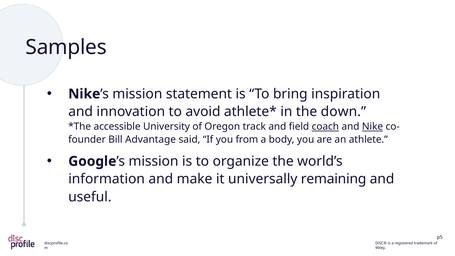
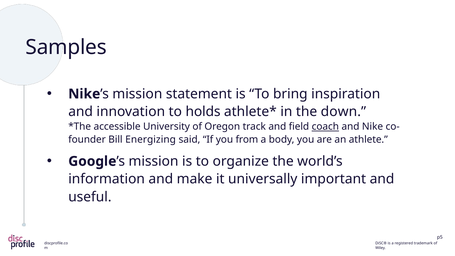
avoid: avoid -> holds (203, 112)
Nike underline: present -> none (373, 127)
Advantage: Advantage -> Energizing (151, 140)
remaining: remaining -> important (334, 179)
